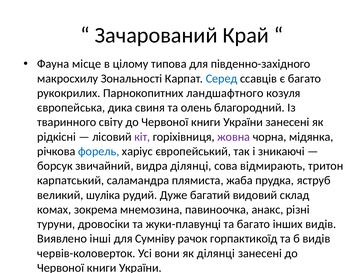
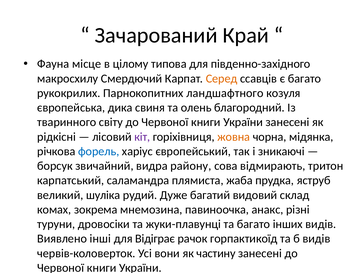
Зональності: Зональності -> Смердючий (132, 79)
Серед colour: blue -> orange (222, 79)
жовна colour: purple -> orange (234, 137)
видра ділянці: ділянці -> району (191, 166)
Сумніву: Сумніву -> Відіграє (155, 239)
як ділянці: ділянці -> частину (216, 253)
